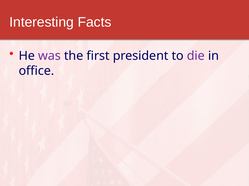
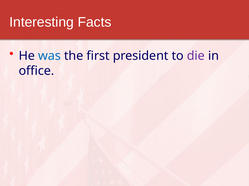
was colour: purple -> blue (49, 56)
